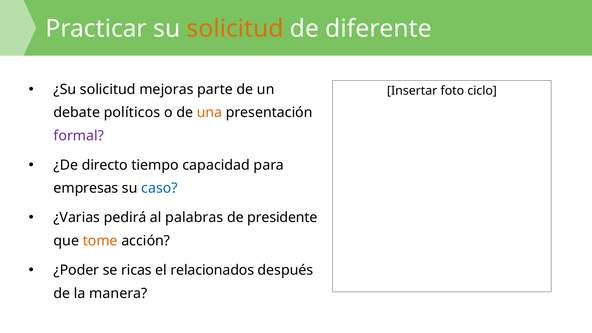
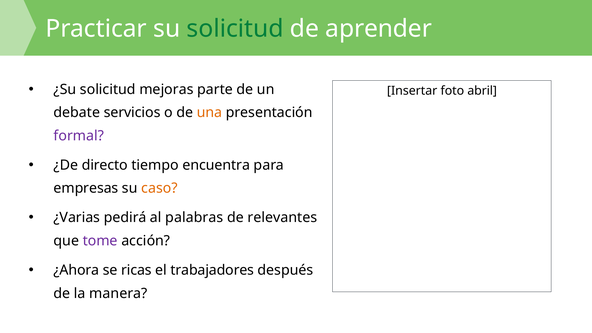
solicitud colour: orange -> green (235, 29)
diferente: diferente -> aprender (379, 29)
ciclo: ciclo -> abril (482, 91)
políticos: políticos -> servicios (132, 113)
capacidad: capacidad -> encuentra (216, 165)
caso colour: blue -> orange (159, 188)
presidente: presidente -> relevantes (282, 218)
tome colour: orange -> purple (100, 241)
¿Poder: ¿Poder -> ¿Ahora (76, 270)
relacionados: relacionados -> trabajadores (212, 270)
